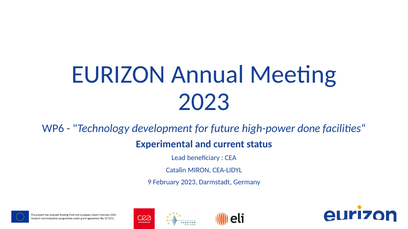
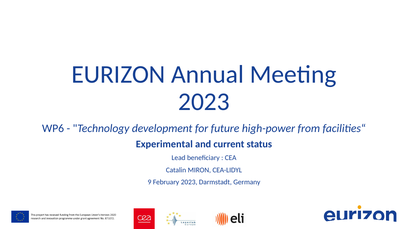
done: done -> from (309, 129)
